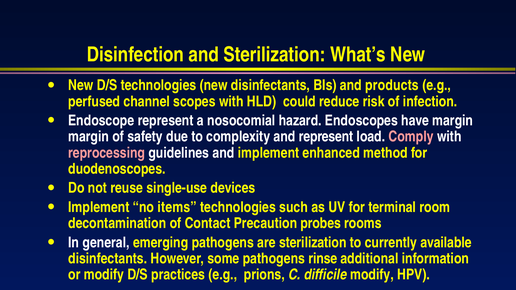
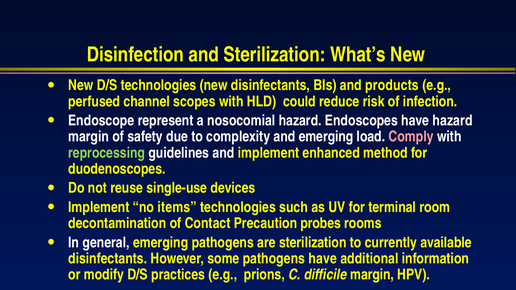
have margin: margin -> hazard (453, 121)
and represent: represent -> emerging (326, 137)
reprocessing colour: pink -> light green (107, 153)
pathogens rinse: rinse -> have (323, 259)
difficile modify: modify -> margin (372, 275)
